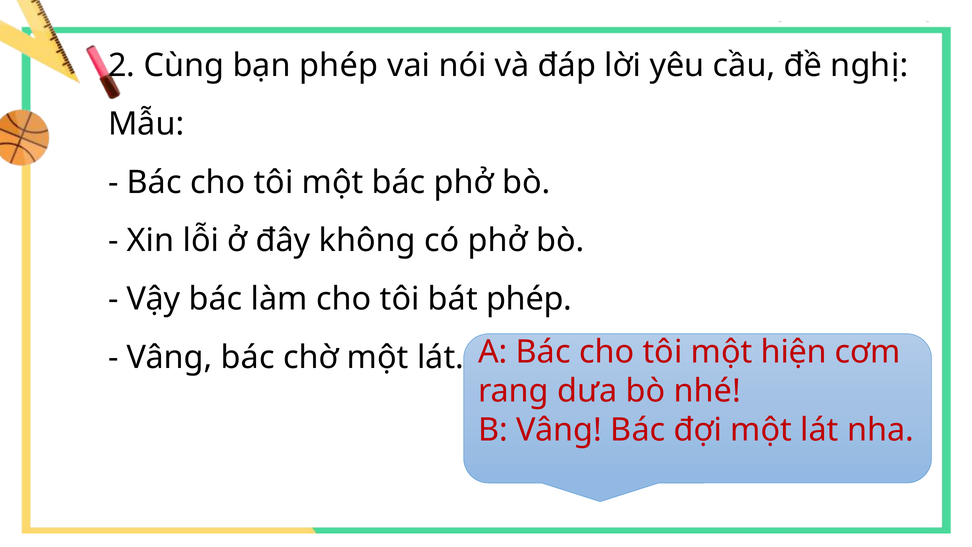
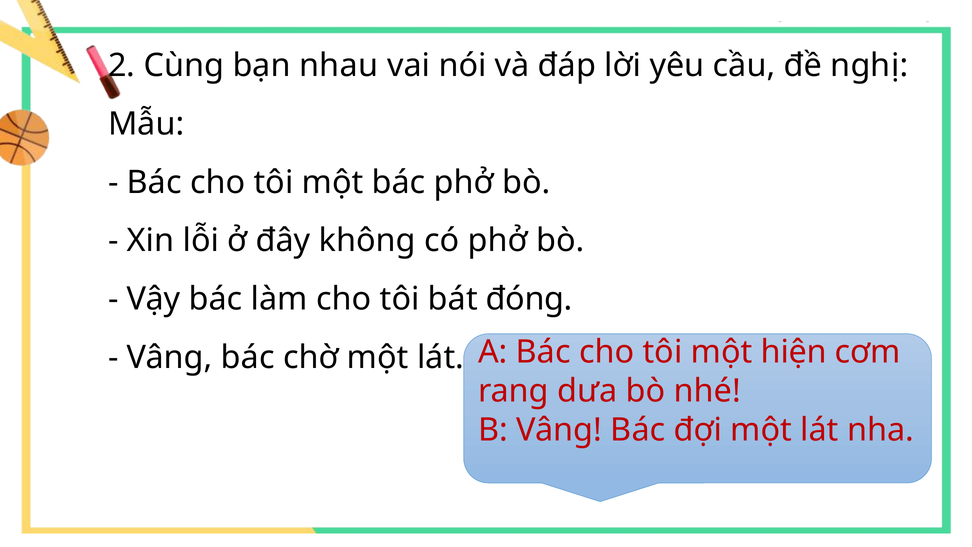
bạn phép: phép -> nhau (339, 66)
bát phép: phép -> đóng (529, 299)
